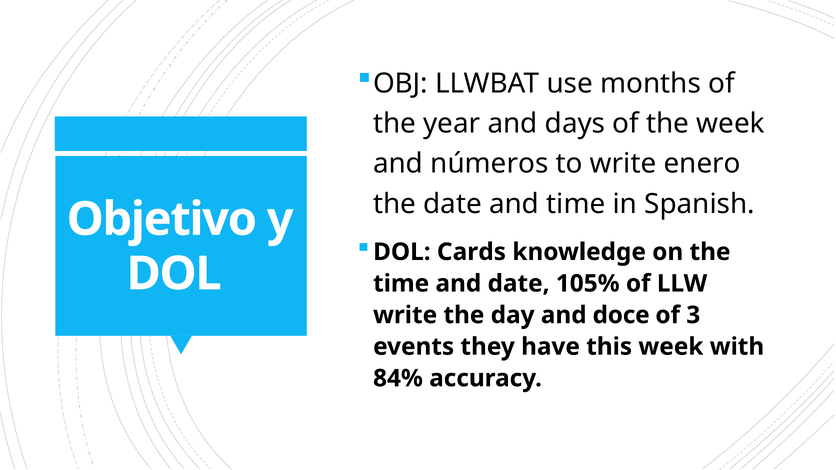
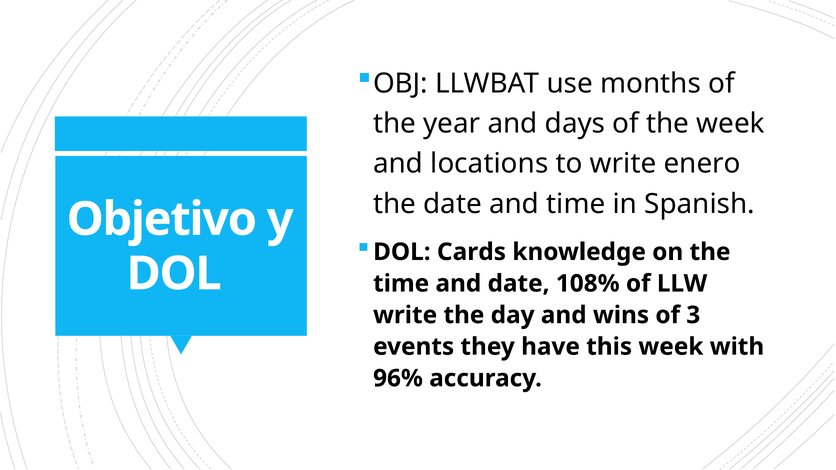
números: números -> locations (489, 164)
105%: 105% -> 108% (588, 284)
doce: doce -> wins (621, 315)
84%: 84% -> 96% (398, 378)
